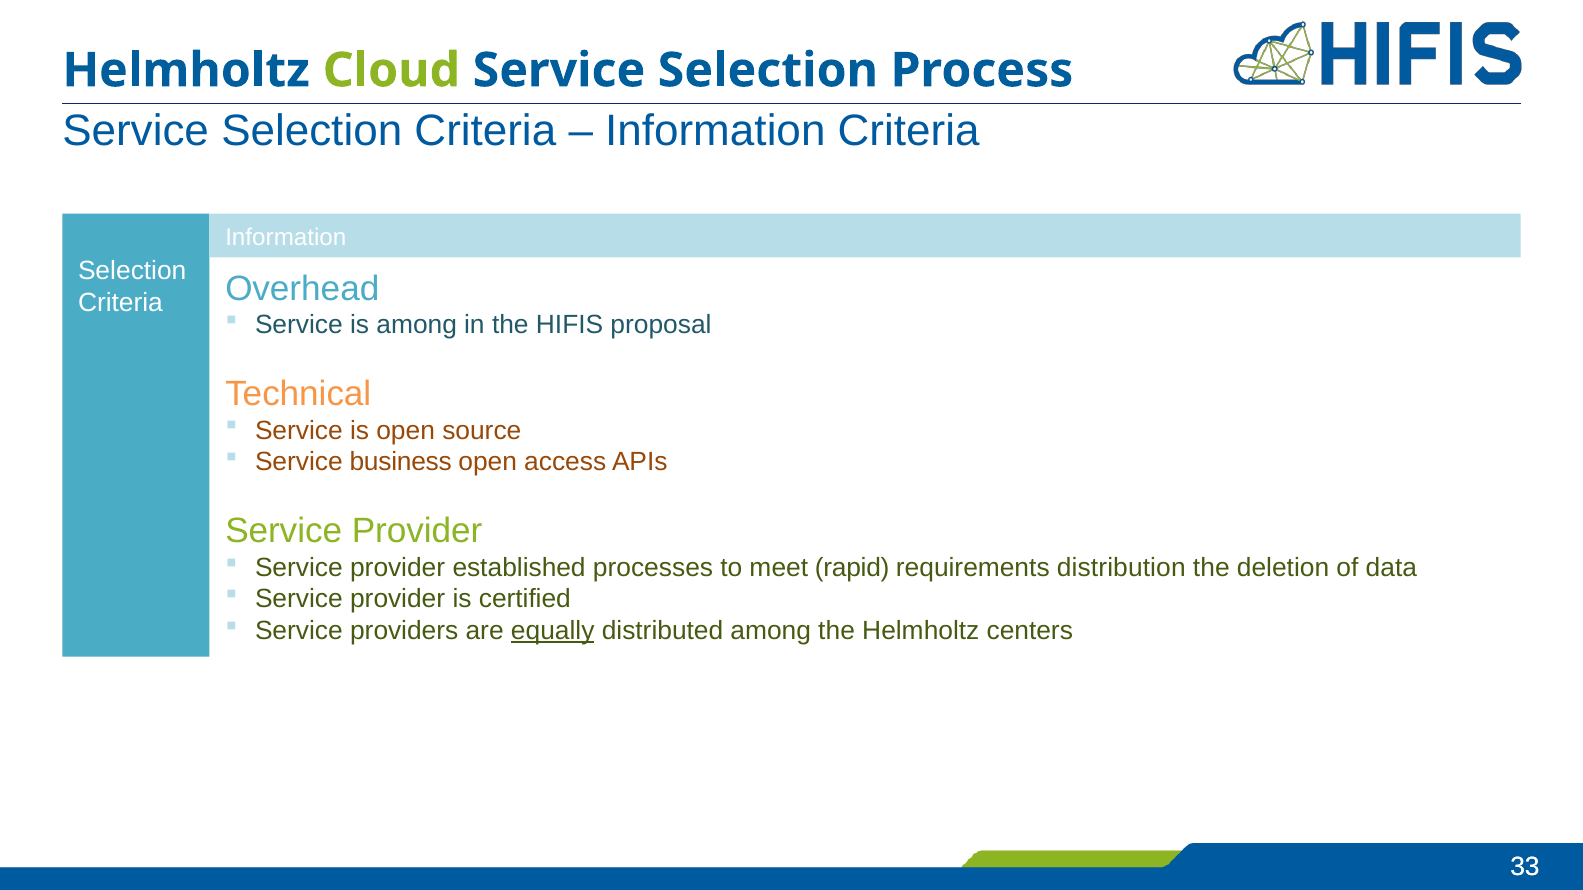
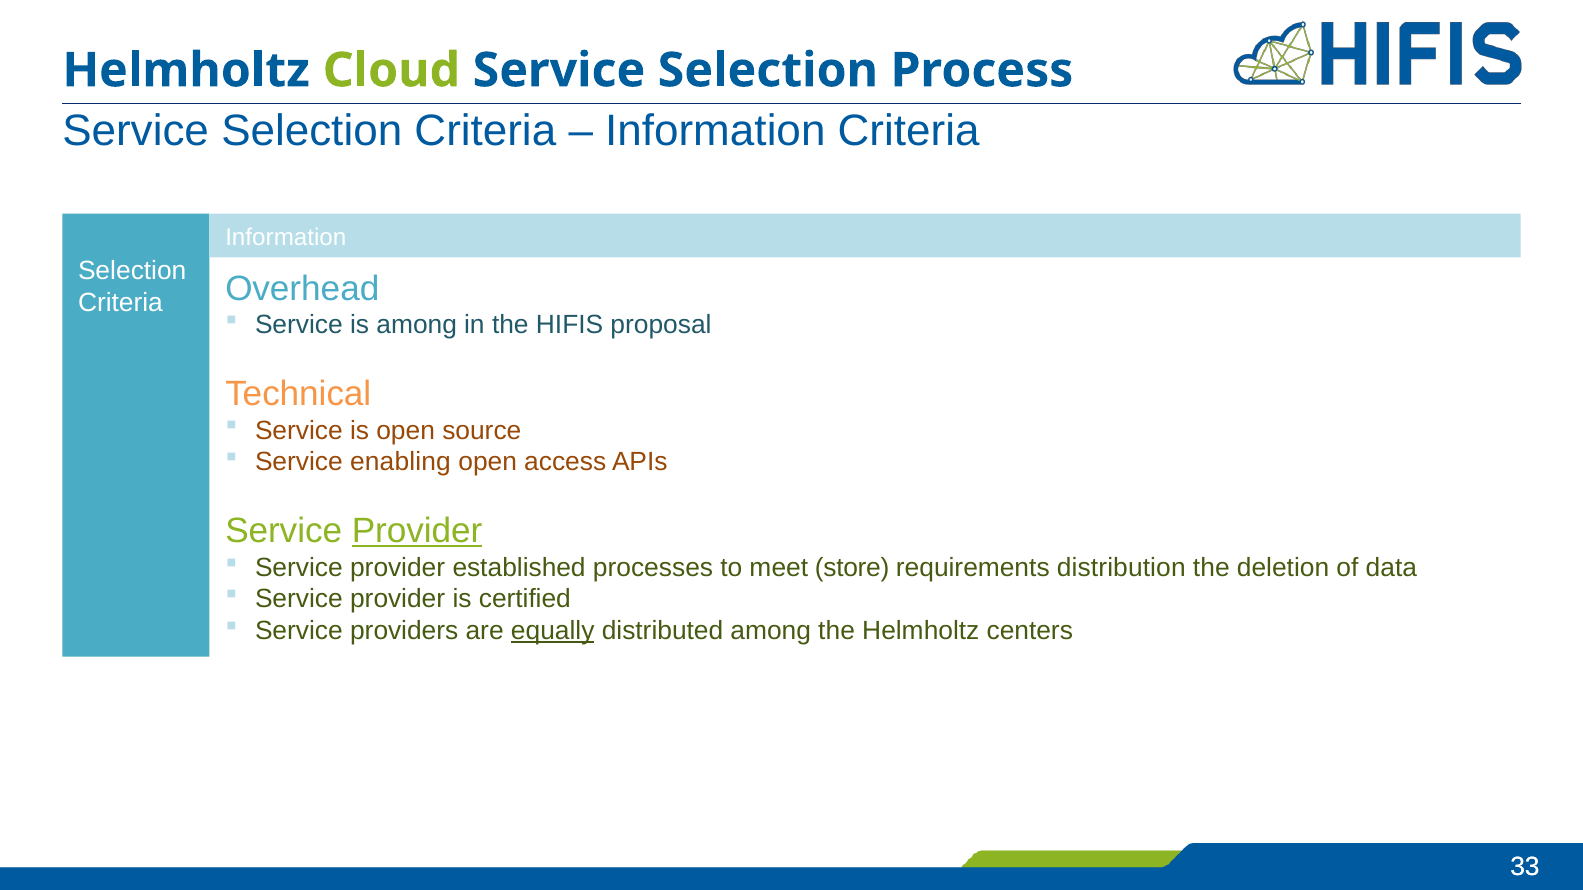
business: business -> enabling (400, 462)
Provider underline: none -> present (417, 532)
rapid: rapid -> store (852, 568)
